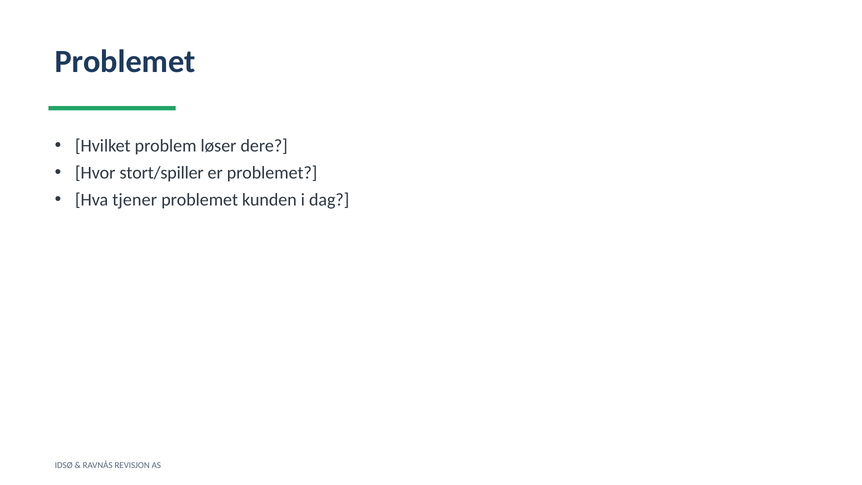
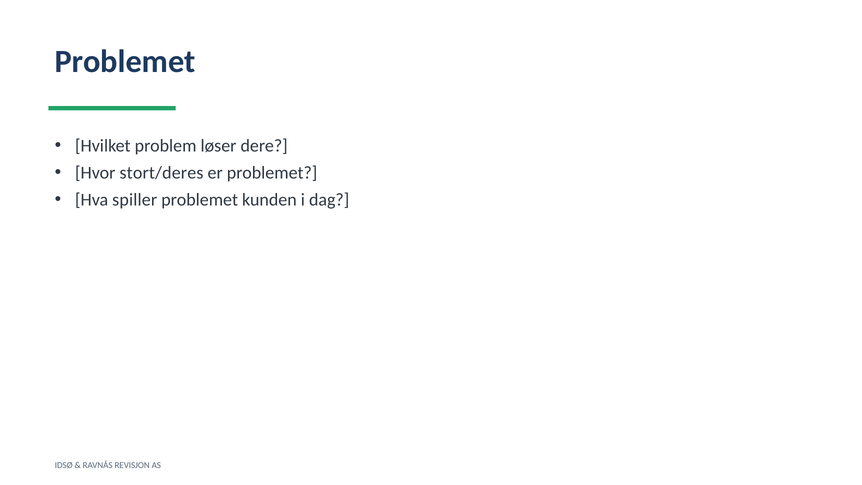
stort/spiller: stort/spiller -> stort/deres (161, 173)
tjener: tjener -> spiller (135, 200)
